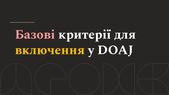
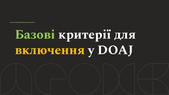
Базові colour: pink -> light green (35, 34)
